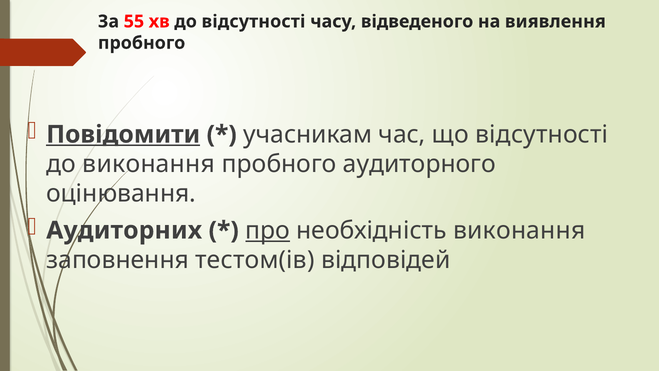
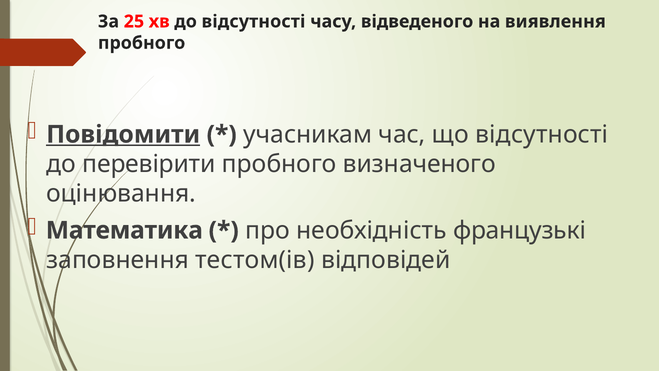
55: 55 -> 25 (134, 21)
до виконання: виконання -> перевірити (149, 164)
аудиторного: аудиторного -> визначеного (419, 164)
Аудиторних: Аудиторних -> Математика (124, 230)
про underline: present -> none (268, 230)
необхідність виконання: виконання -> французькі (520, 230)
